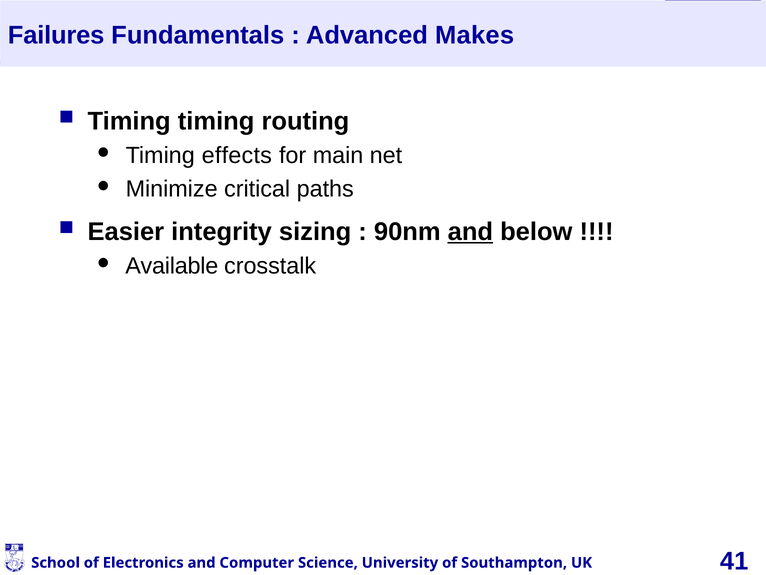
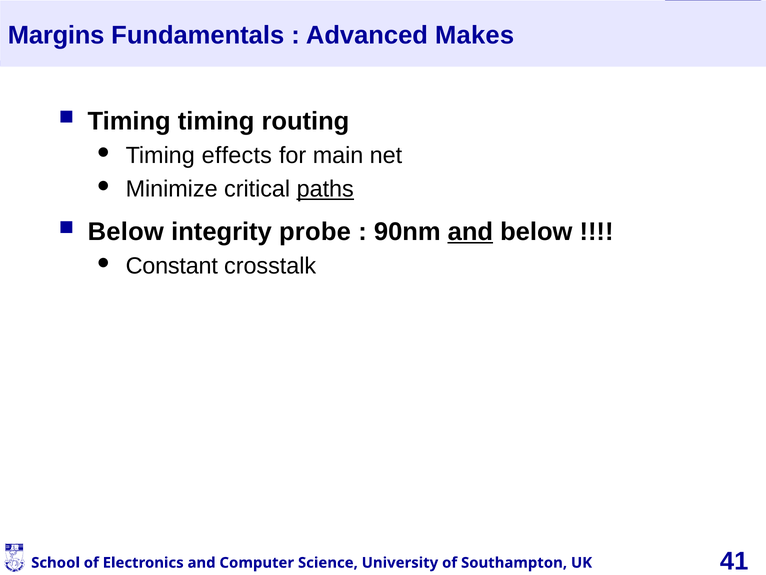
Failures: Failures -> Margins (56, 35)
paths underline: none -> present (325, 189)
Easier: Easier -> Below (126, 232)
sizing: sizing -> probe (315, 232)
Available: Available -> Constant (172, 266)
